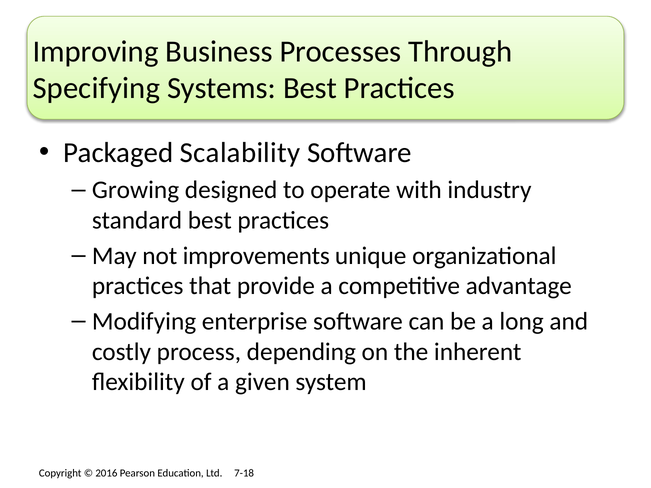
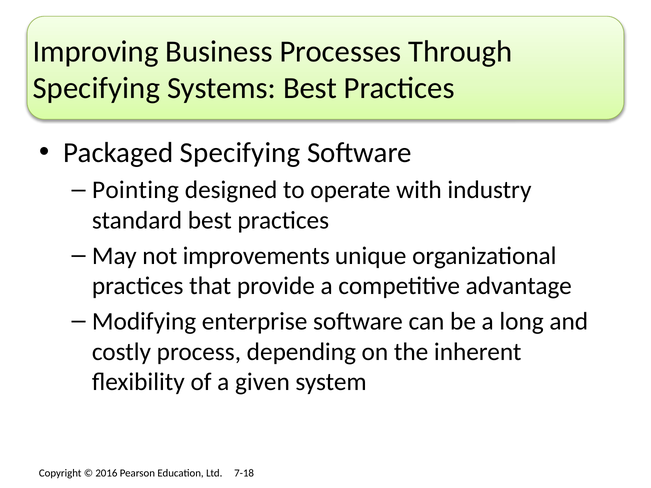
Packaged Scalability: Scalability -> Specifying (240, 153)
Growing: Growing -> Pointing (135, 190)
